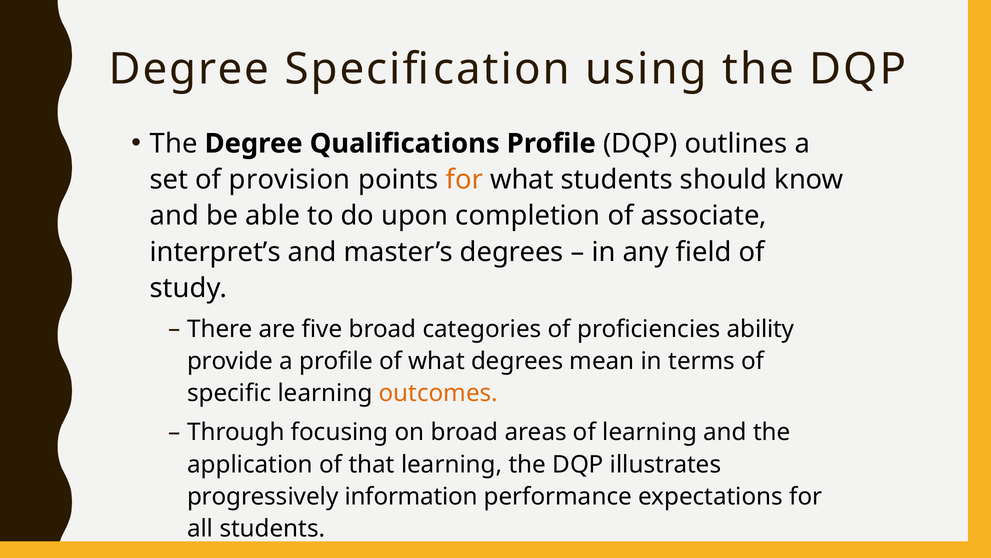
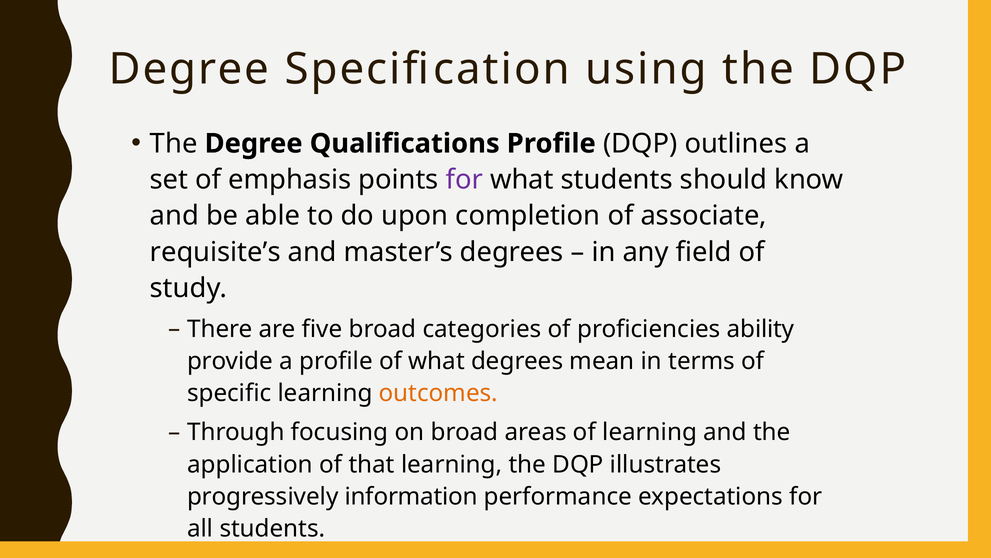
provision: provision -> emphasis (290, 179)
for colour: orange -> purple (464, 179)
interpret’s: interpret’s -> requisite’s (215, 252)
